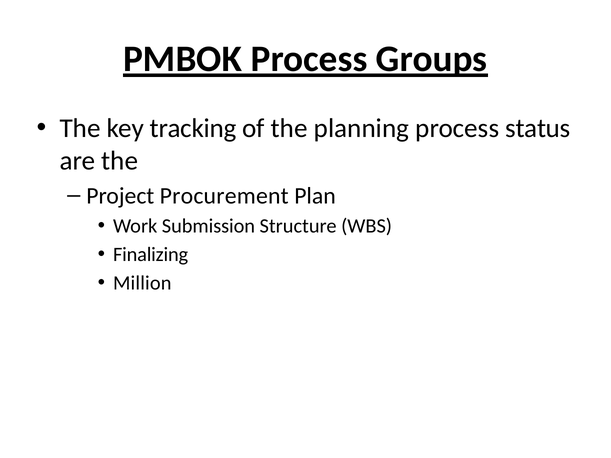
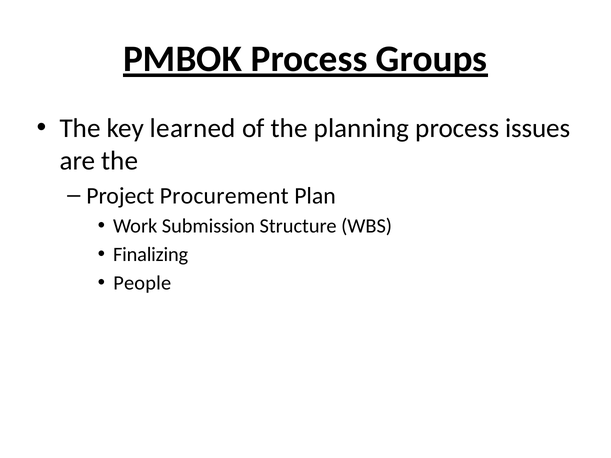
tracking: tracking -> learned (193, 128)
status: status -> issues (538, 128)
Million: Million -> People (142, 283)
